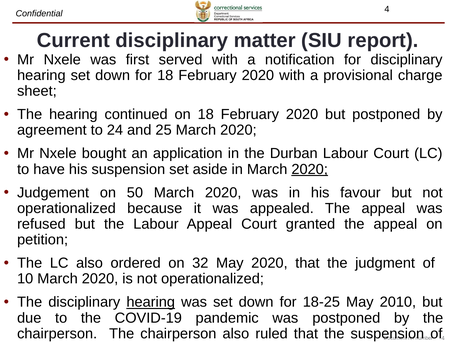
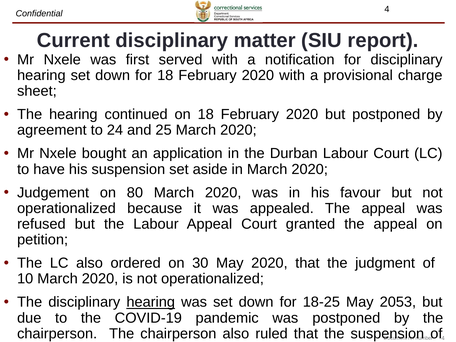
2020 underline: present -> none (310, 169)
50: 50 -> 80 (135, 193)
32: 32 -> 30 (200, 263)
2010: 2010 -> 2053 (398, 302)
